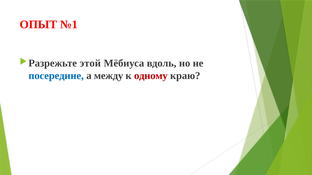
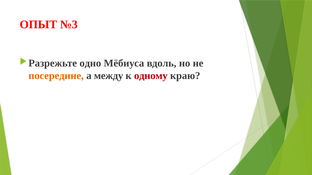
№1: №1 -> №3 (69, 25)
этой: этой -> одно (90, 63)
посередине colour: blue -> orange (56, 76)
